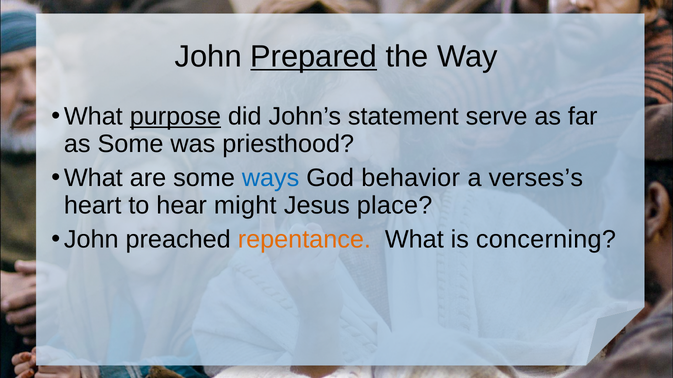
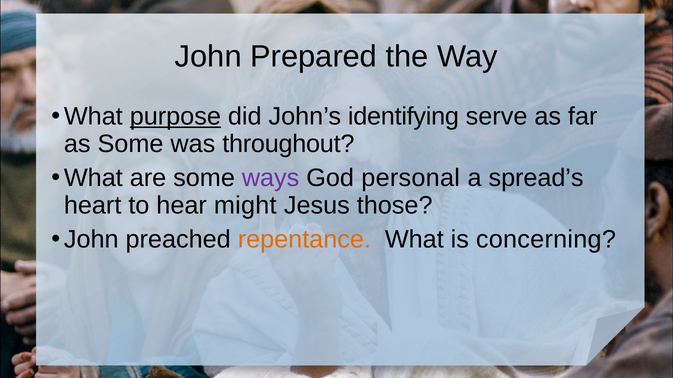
Prepared underline: present -> none (314, 57)
statement: statement -> identifying (403, 117)
priesthood: priesthood -> throughout (288, 144)
ways colour: blue -> purple (271, 178)
behavior: behavior -> personal (411, 178)
verses’s: verses’s -> spread’s (536, 178)
place: place -> those (395, 206)
